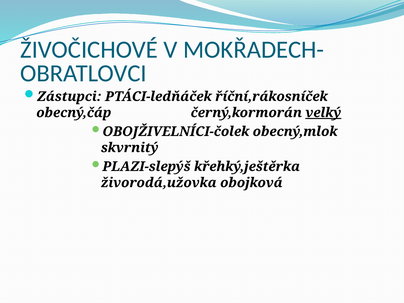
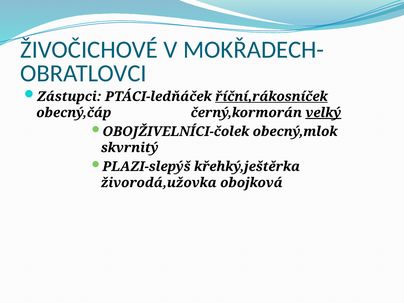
říční,rákosníček underline: none -> present (271, 97)
